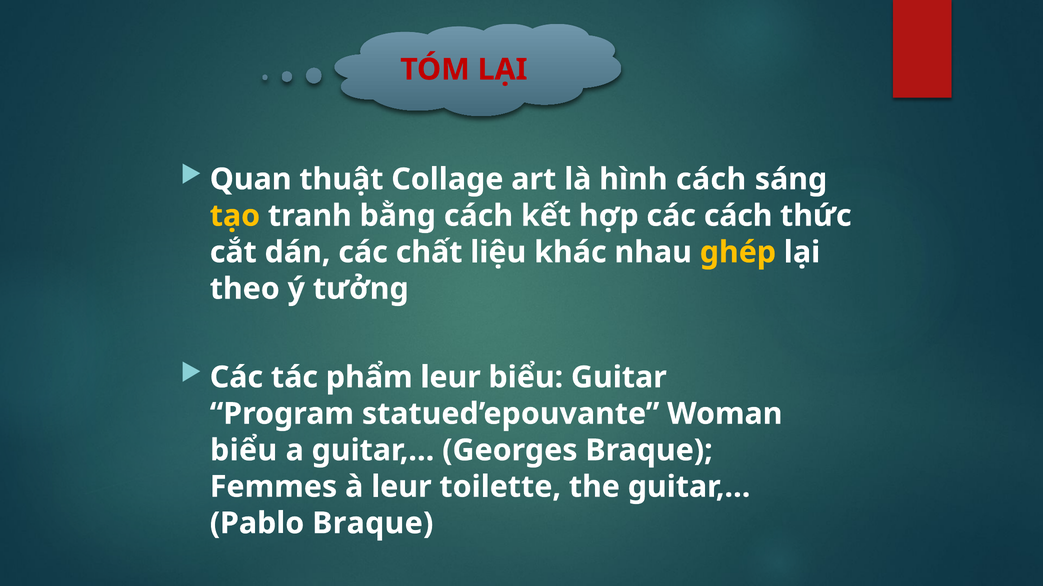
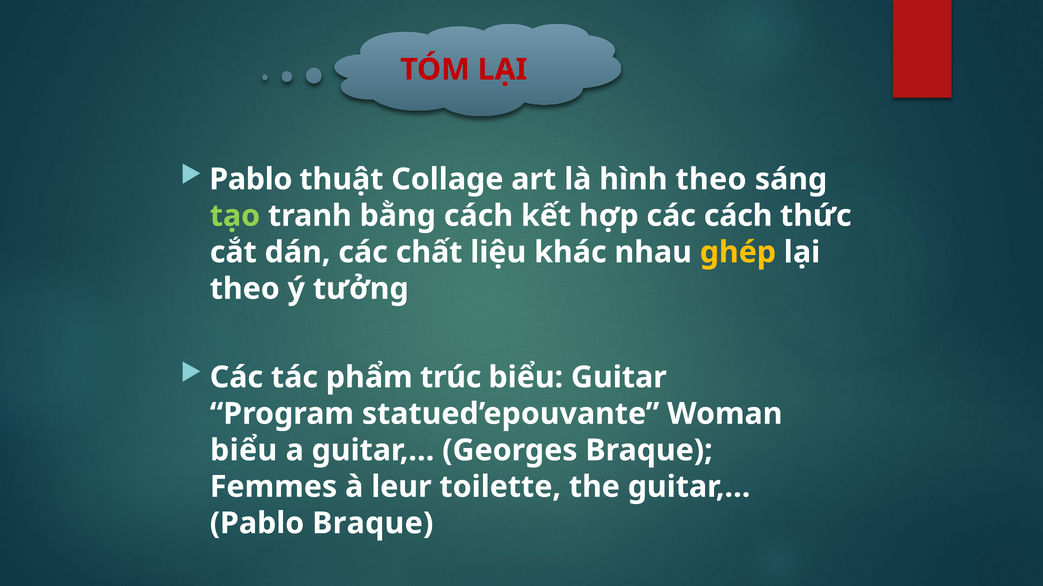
Quan: Quan -> Pablo (251, 179)
hình cách: cách -> theo (711, 179)
tạo colour: yellow -> light green (235, 216)
phẩm leur: leur -> trúc (451, 378)
